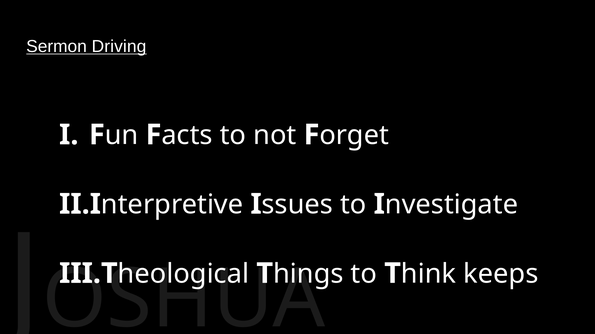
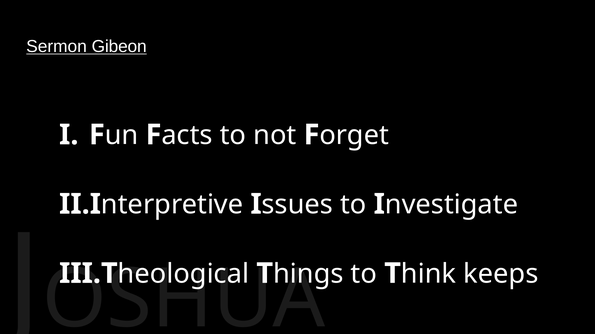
Driving: Driving -> Gibeon (119, 47)
